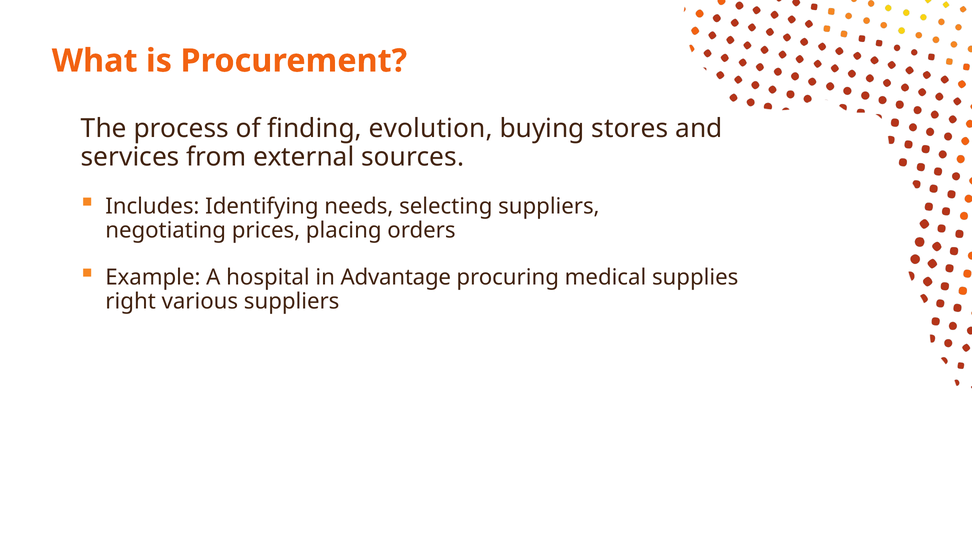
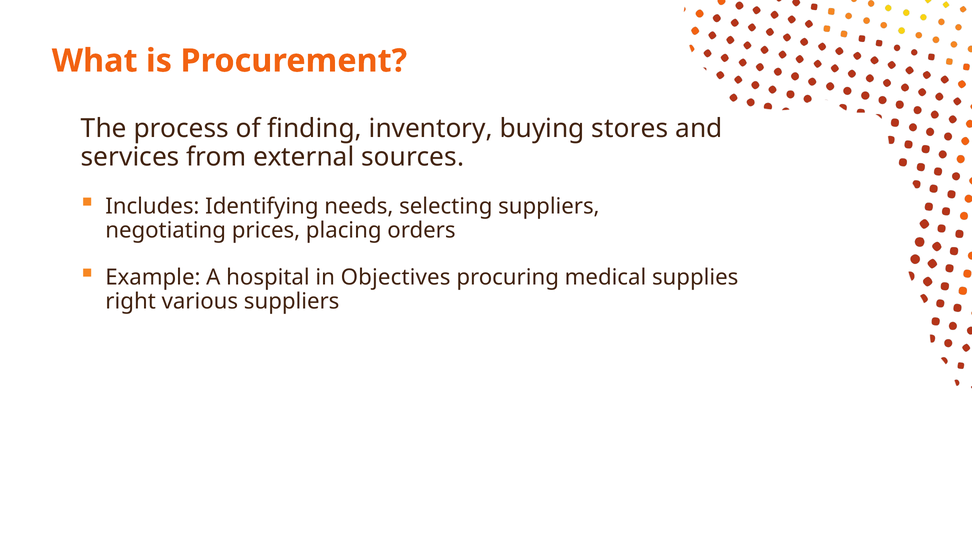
evolution: evolution -> inventory (431, 129)
Advantage: Advantage -> Objectives (396, 277)
